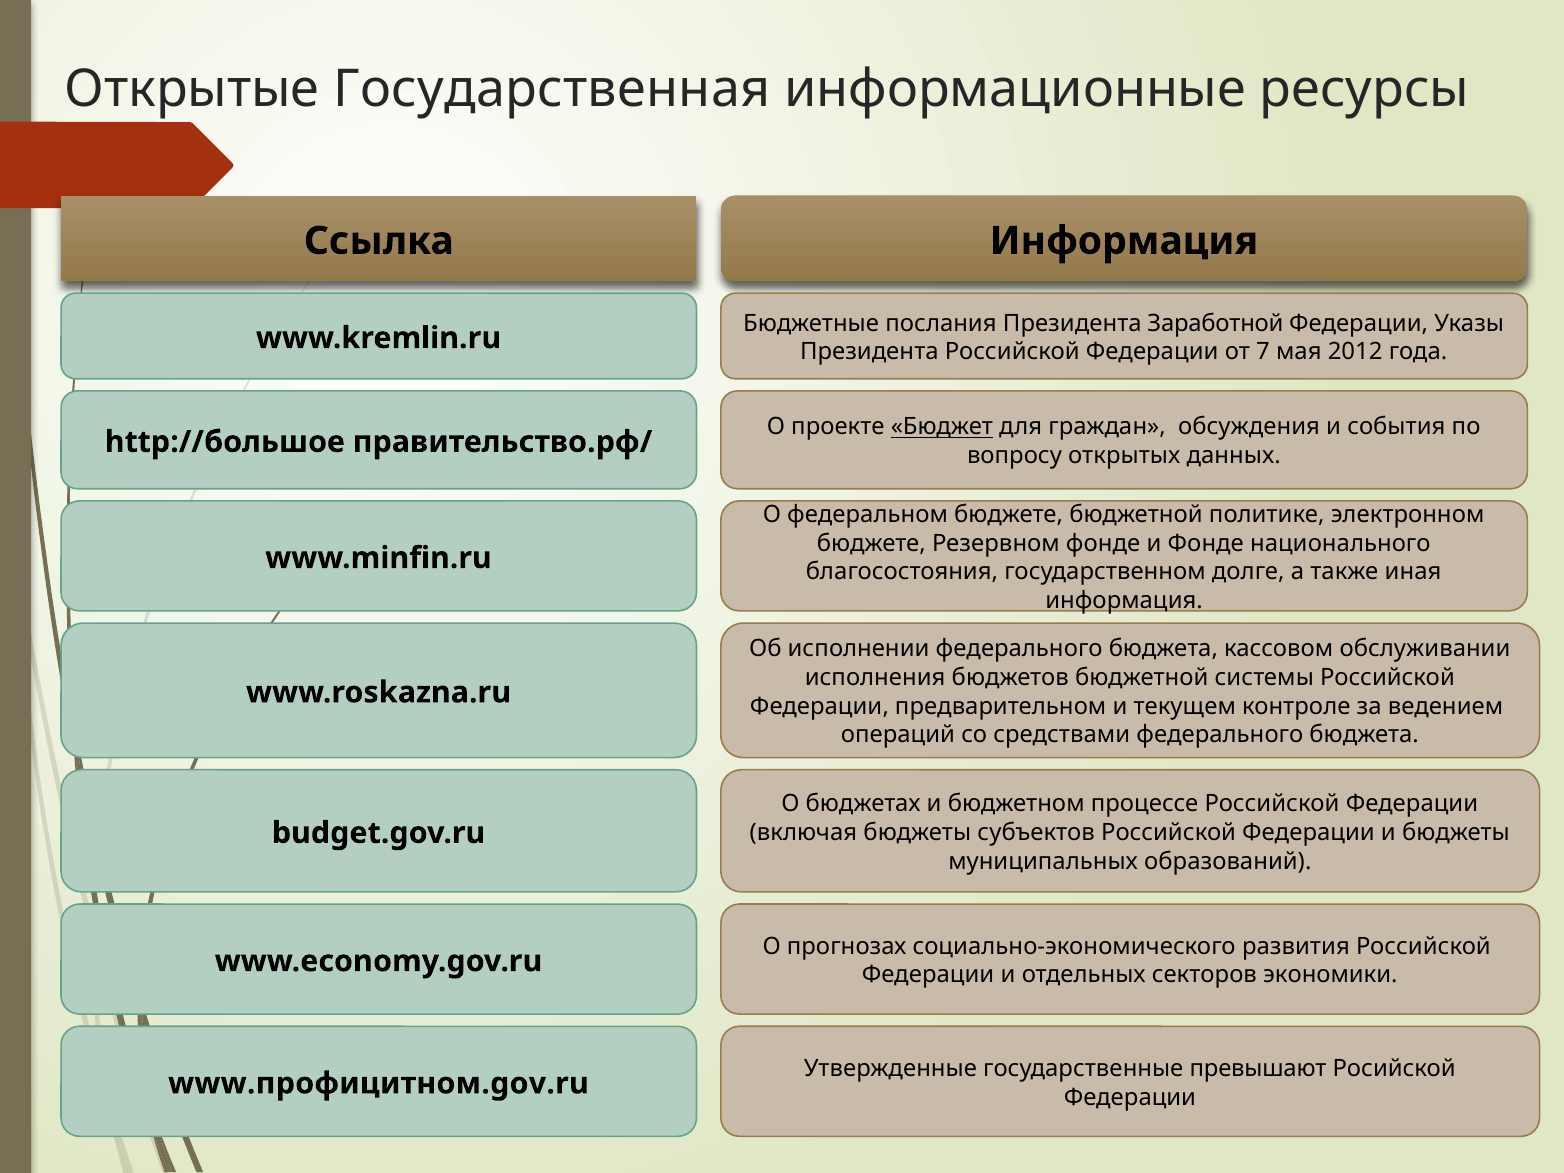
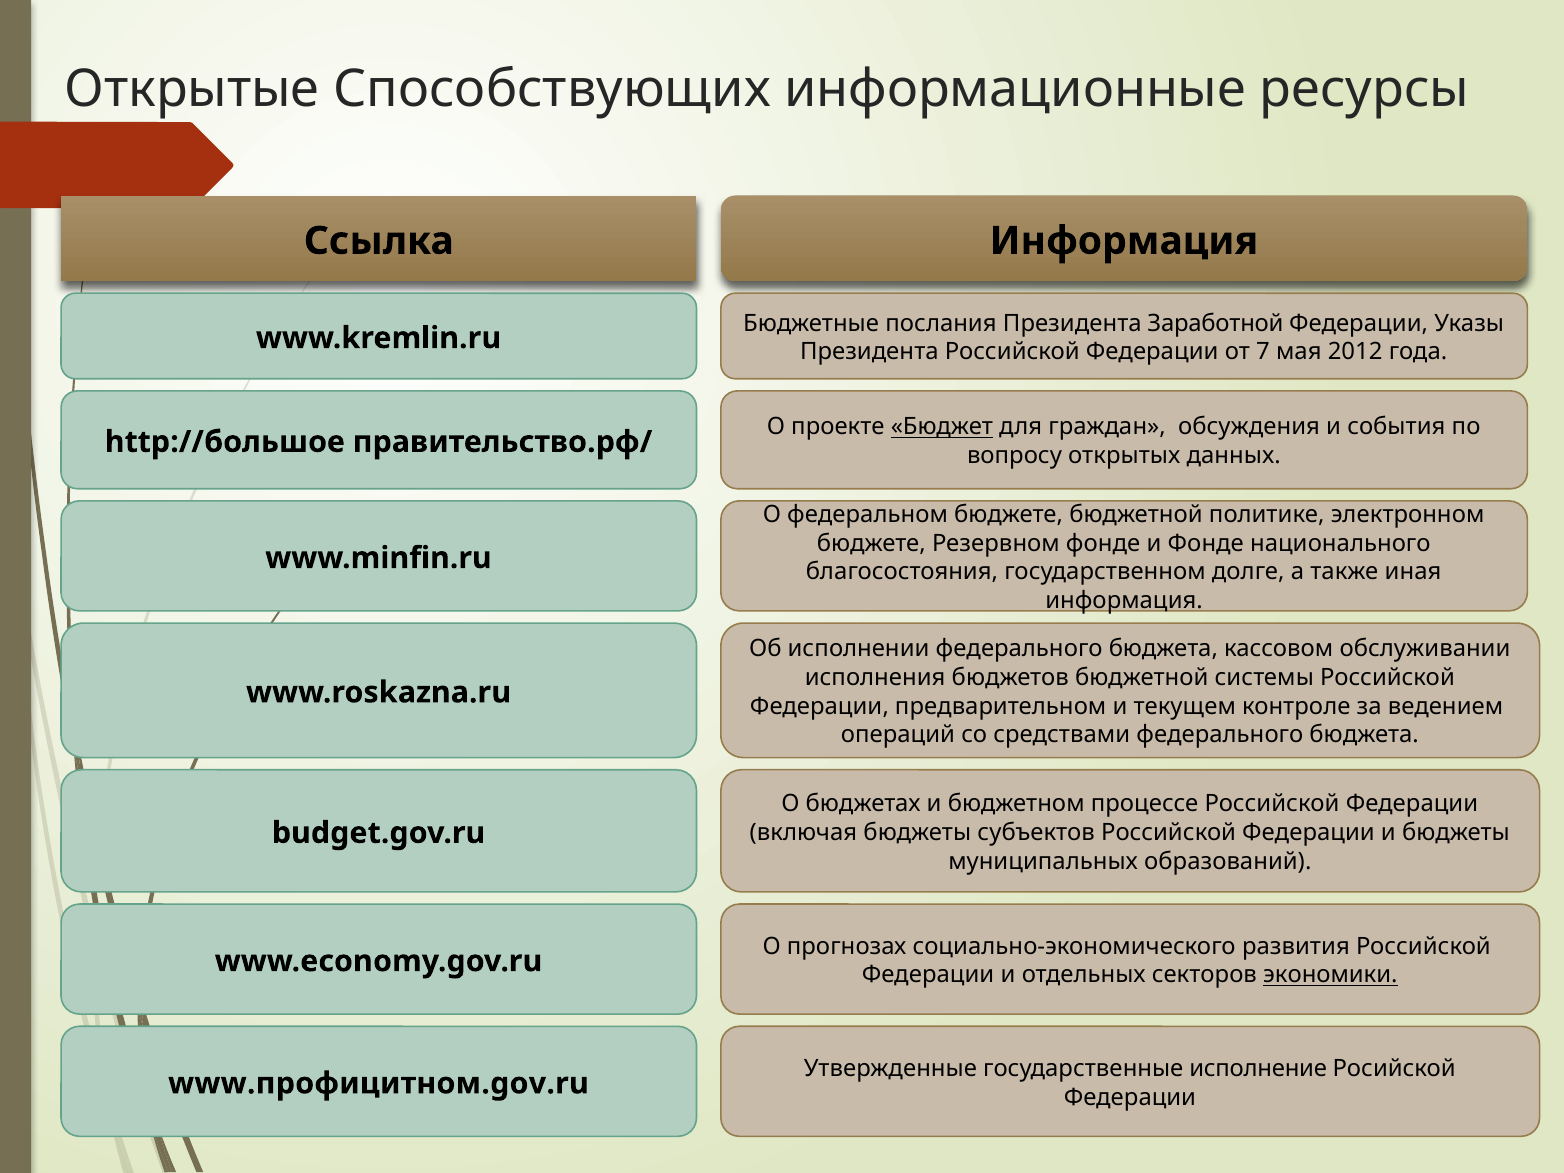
Государственная: Государственная -> Способствующих (552, 90)
экономики underline: none -> present (1330, 975)
превышают: превышают -> исполнение (1258, 1069)
